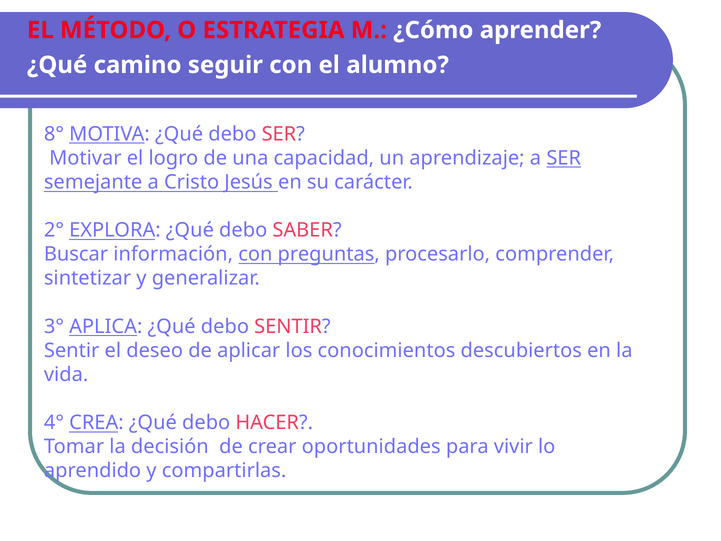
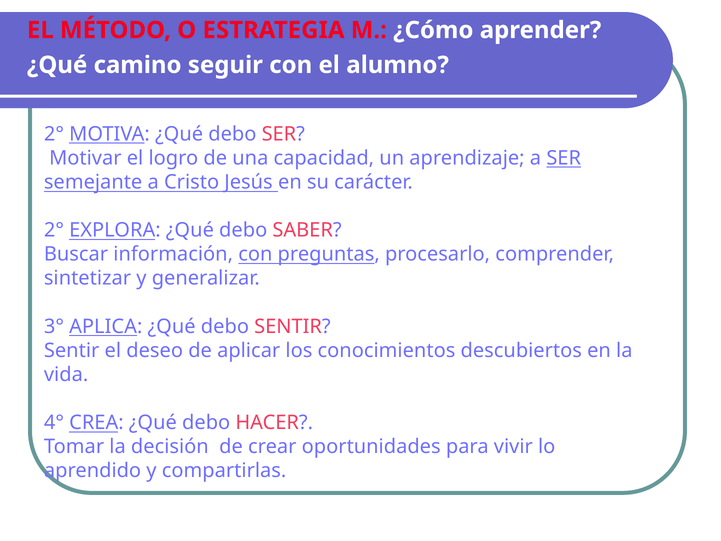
8°: 8° -> 2° (54, 134)
